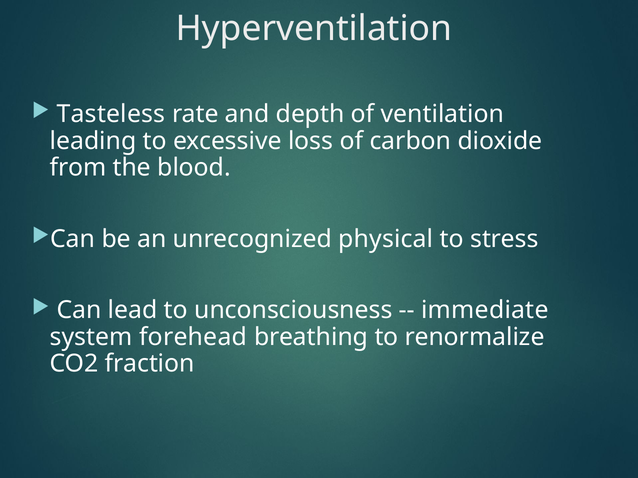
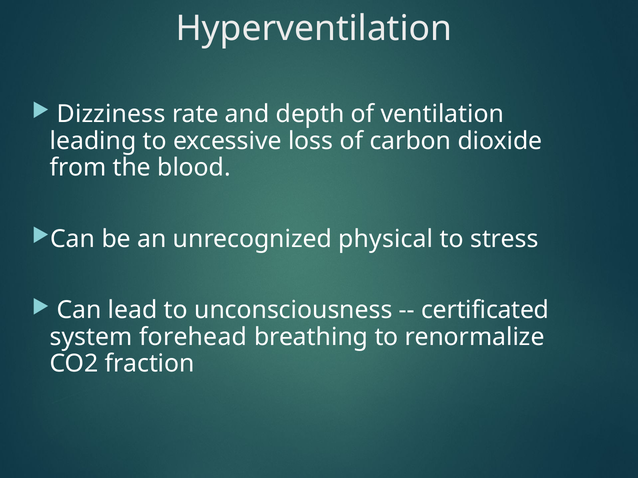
Tasteless: Tasteless -> Dizziness (111, 114)
immediate: immediate -> certificated (485, 310)
